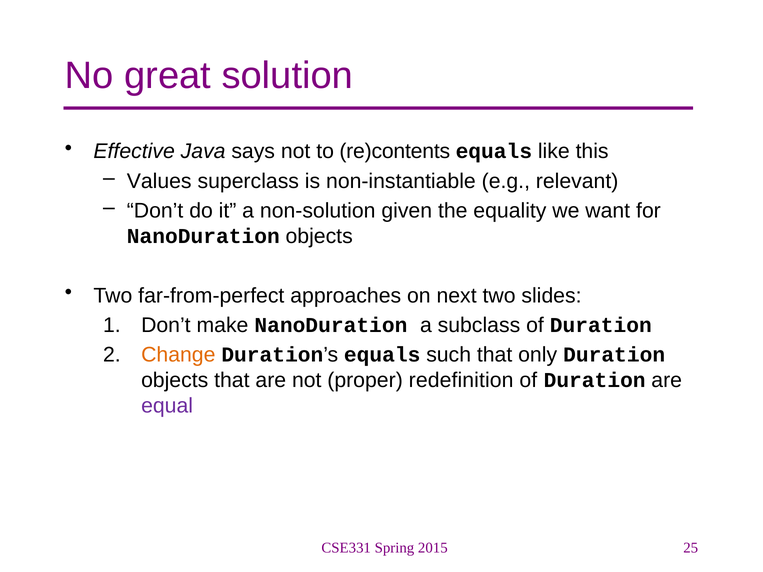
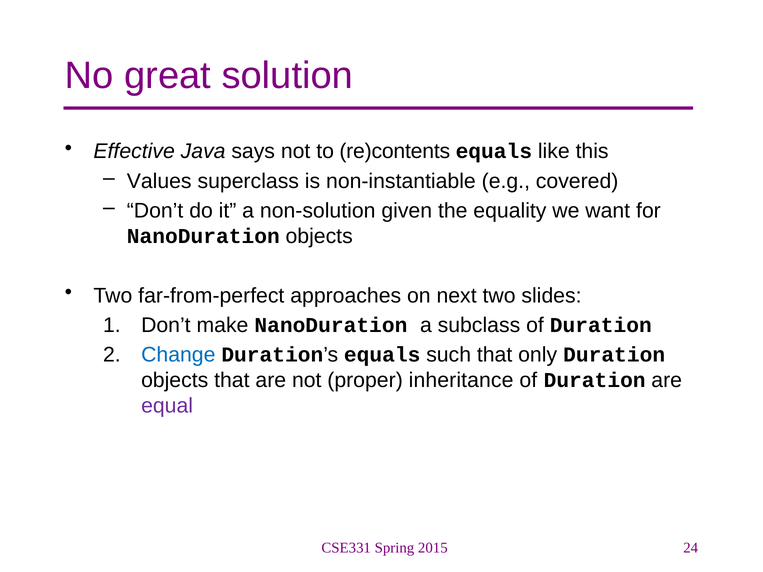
relevant: relevant -> covered (577, 181)
Change colour: orange -> blue (178, 355)
redefinition: redefinition -> inheritance (461, 381)
25: 25 -> 24 (691, 548)
